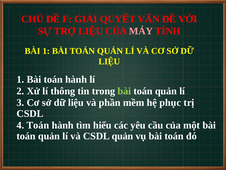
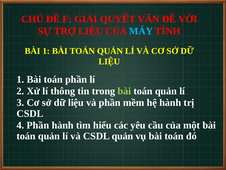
MÁY colour: pink -> light blue (141, 31)
Bài toán hành: hành -> phần (76, 79)
hệ phục: phục -> hành (170, 102)
4 Toán: Toán -> Phần (38, 125)
